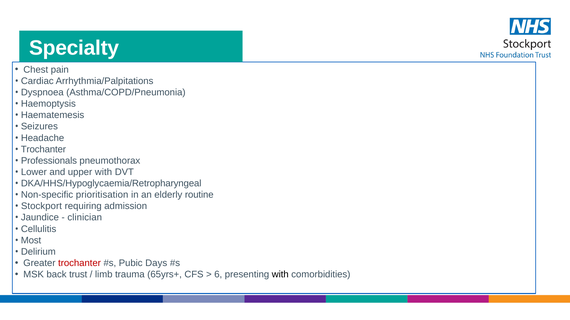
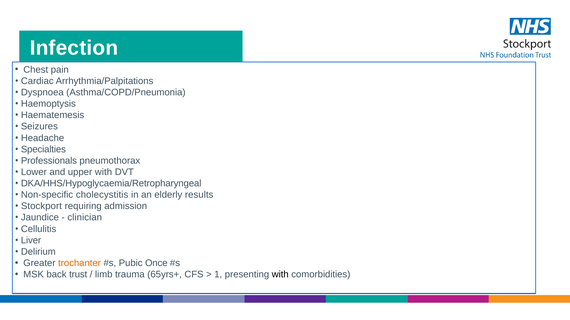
Specialty: Specialty -> Infection (74, 48)
Trochanter: Trochanter -> Specialties (43, 150)
prioritisation: prioritisation -> cholecystitis (102, 195)
routine: routine -> results (199, 195)
Most: Most -> Liver (31, 241)
trochanter colour: red -> orange (80, 264)
Days: Days -> Once (156, 264)
6: 6 -> 1 (218, 275)
